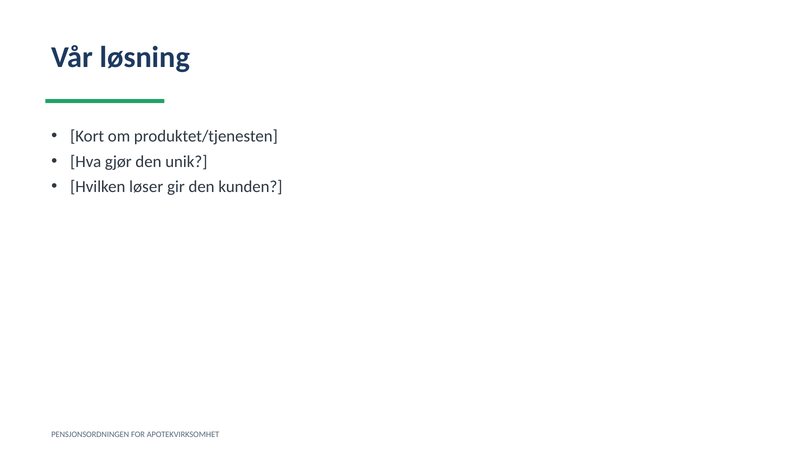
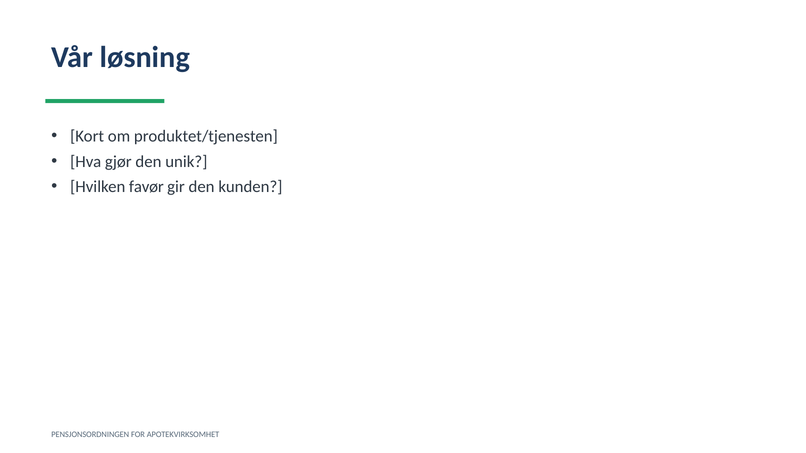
løser: løser -> favør (146, 187)
